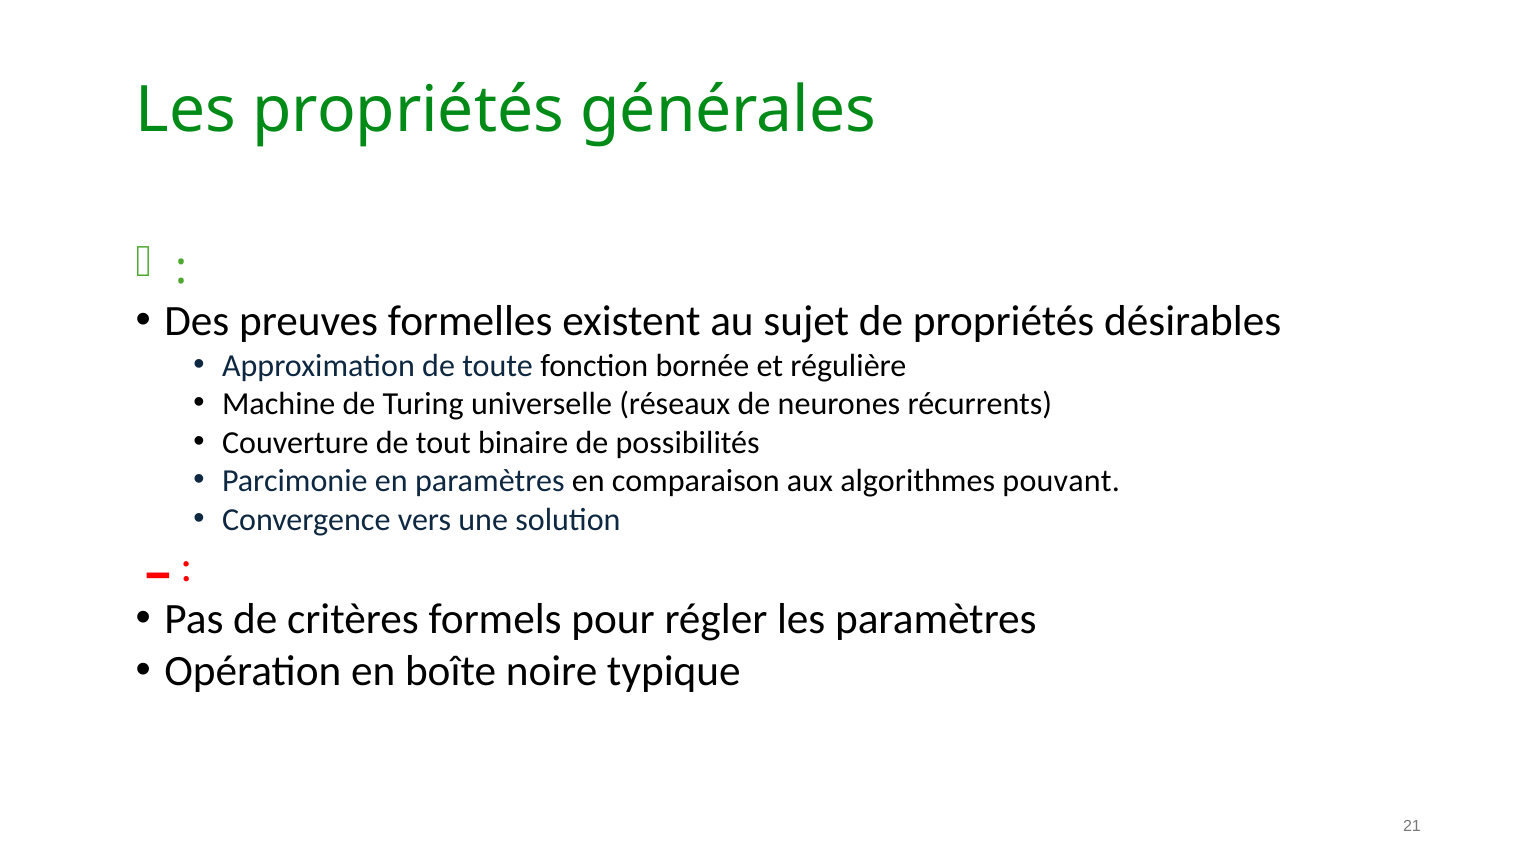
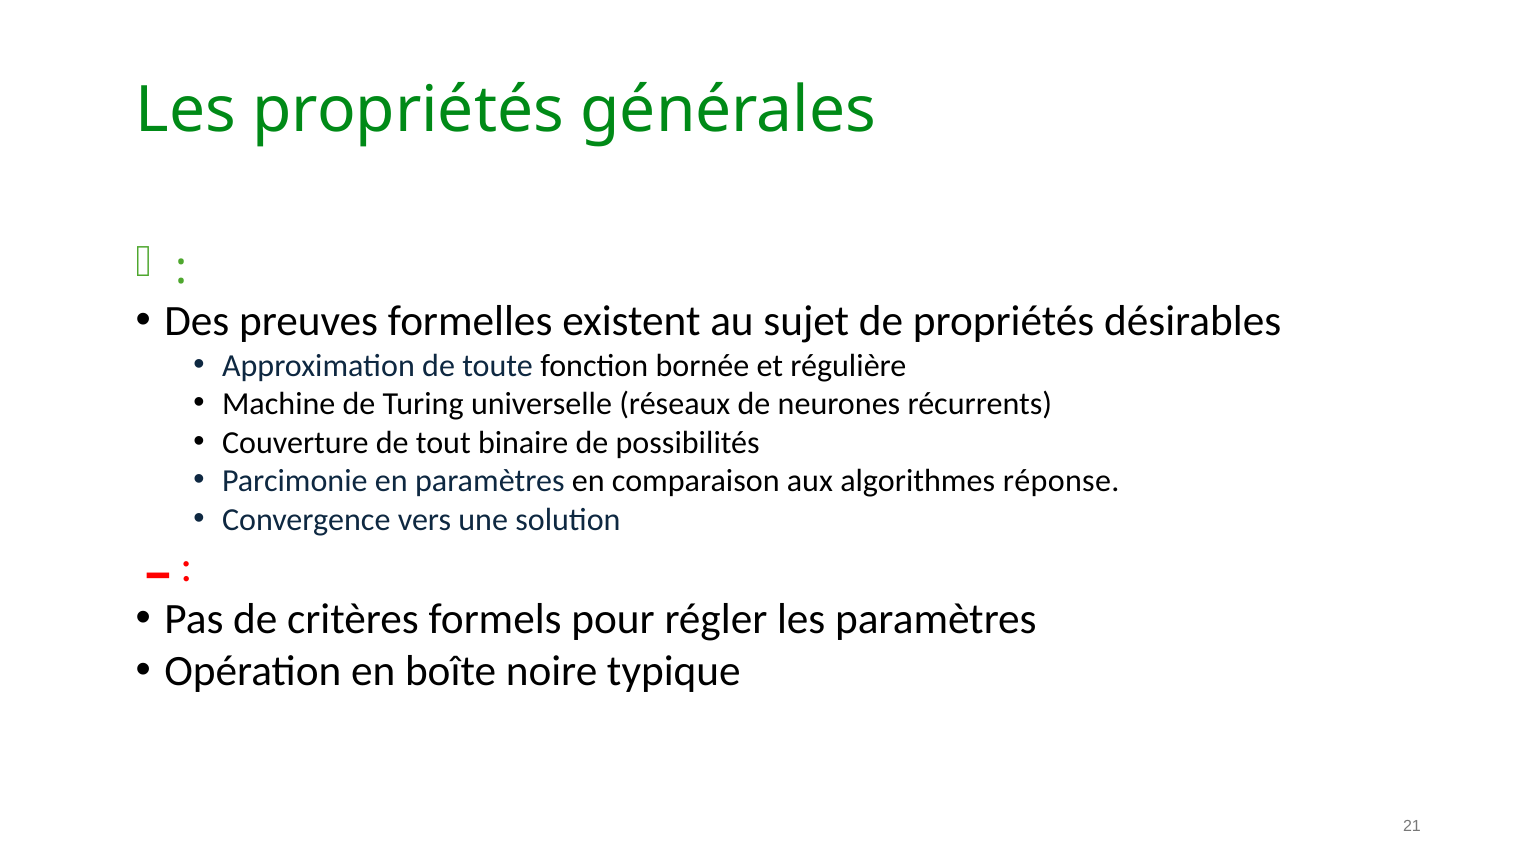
pouvant: pouvant -> réponse (1061, 481)
